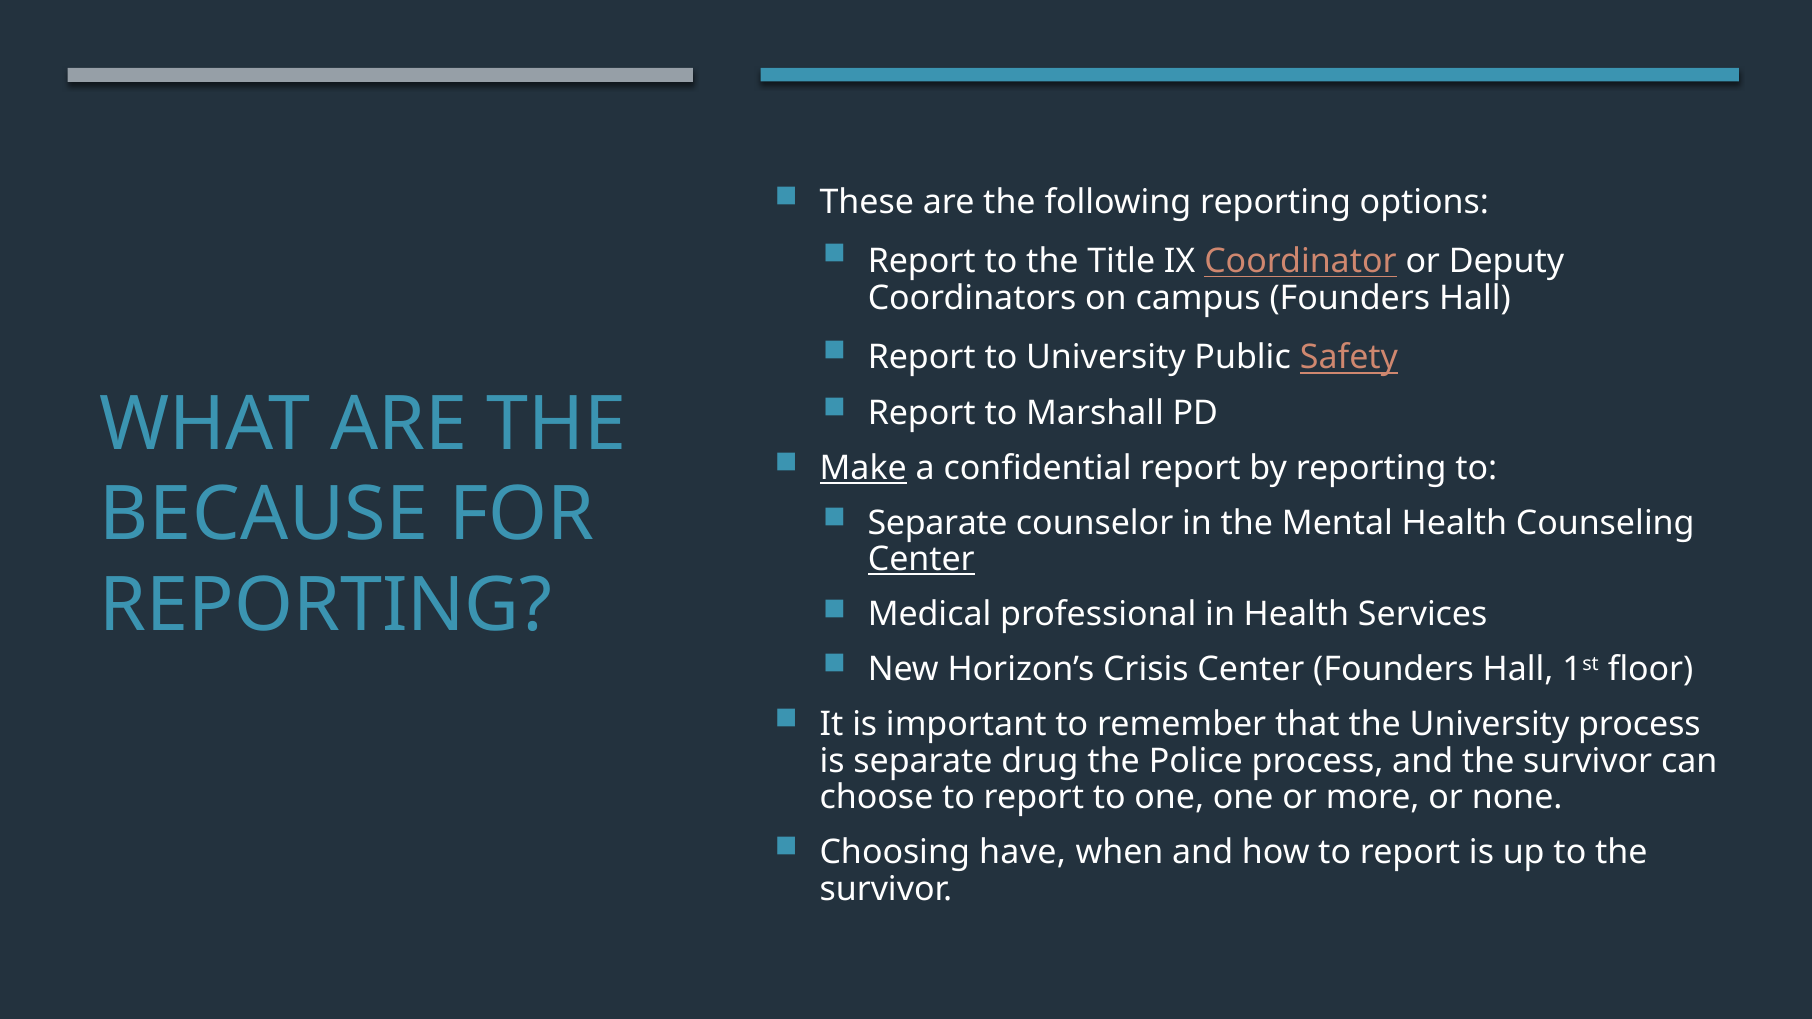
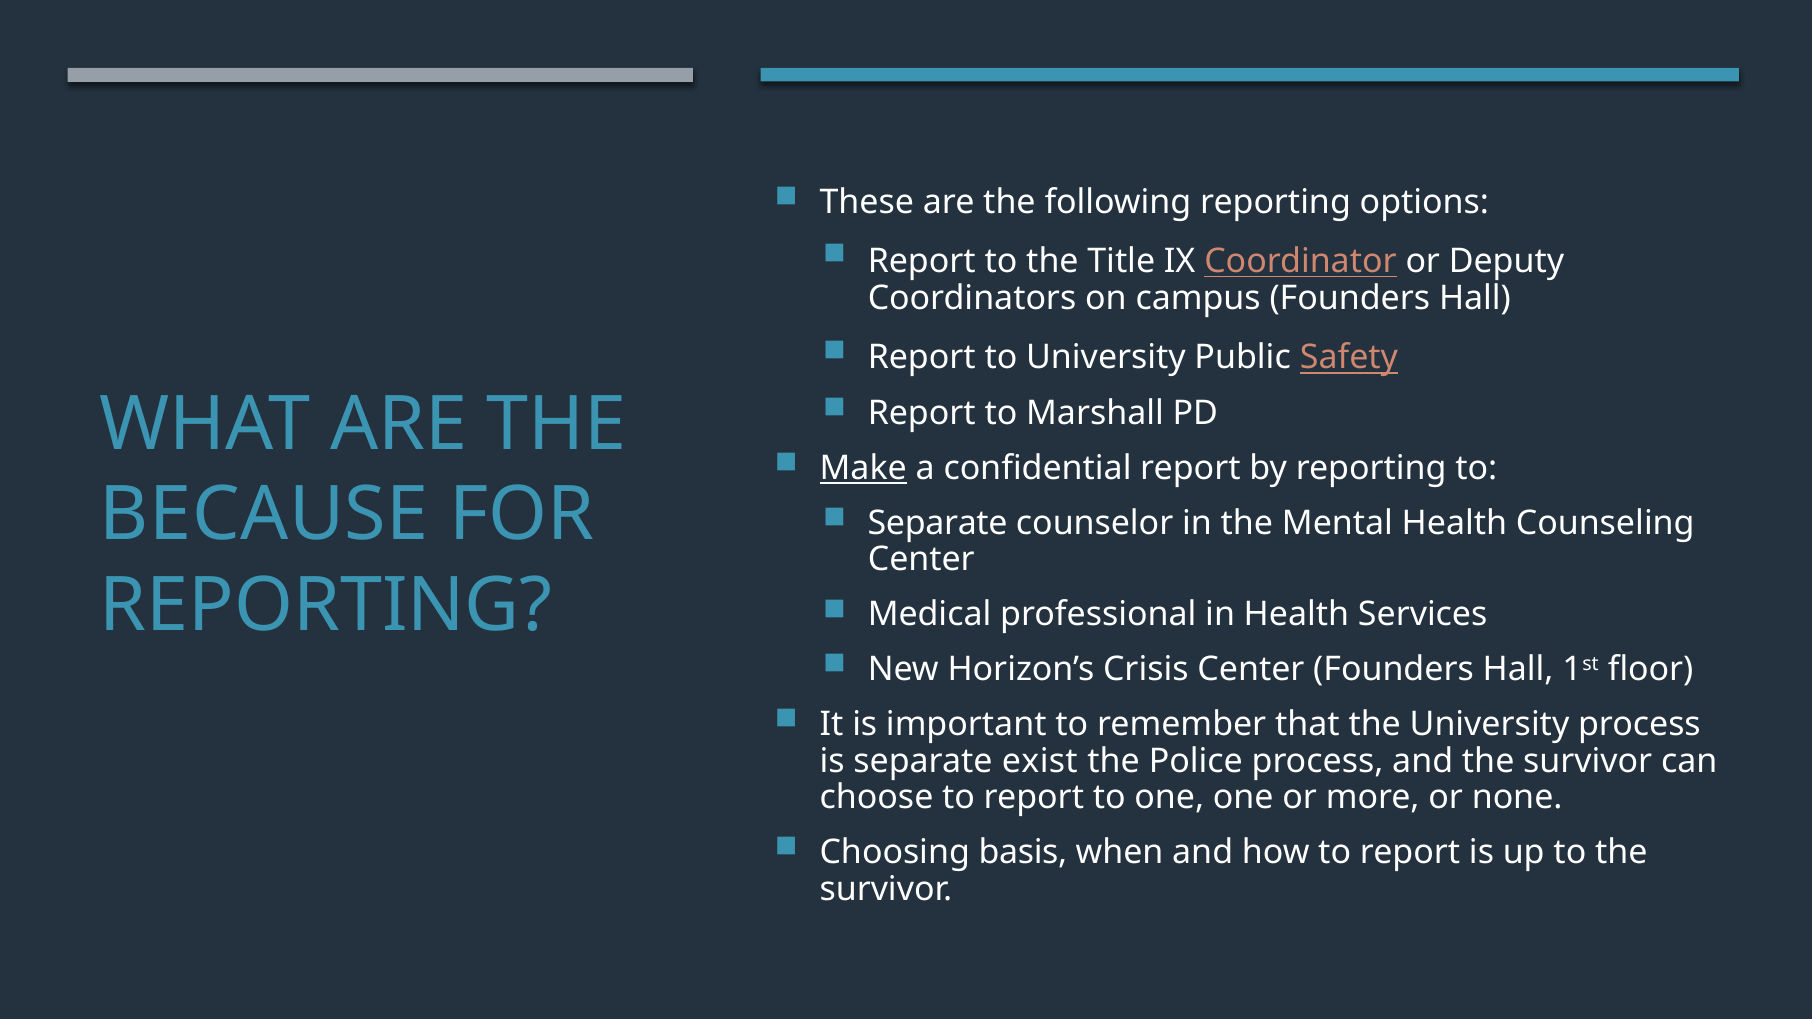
Center underline: present -> none (921, 560)
drug: drug -> exist (1040, 761)
have: have -> basis (1023, 853)
